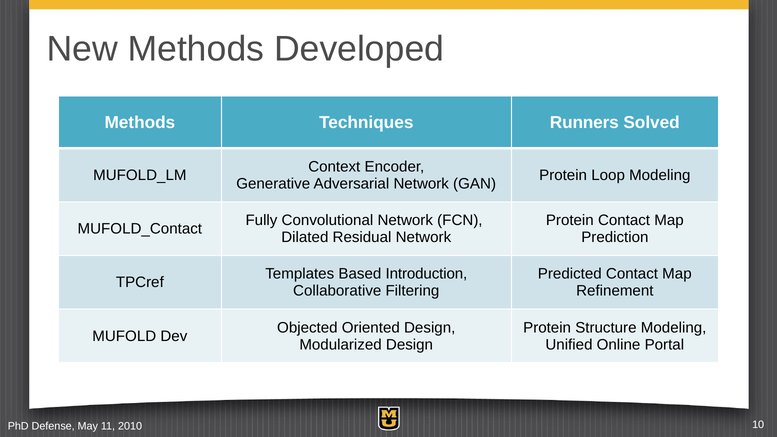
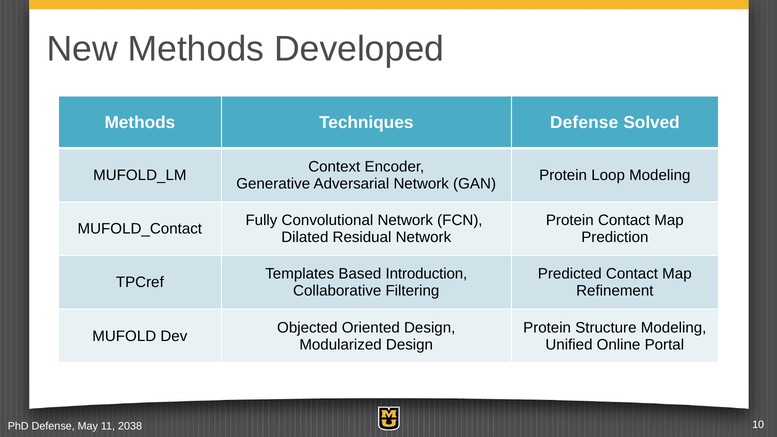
Techniques Runners: Runners -> Defense (584, 122)
2010: 2010 -> 2038 (130, 426)
